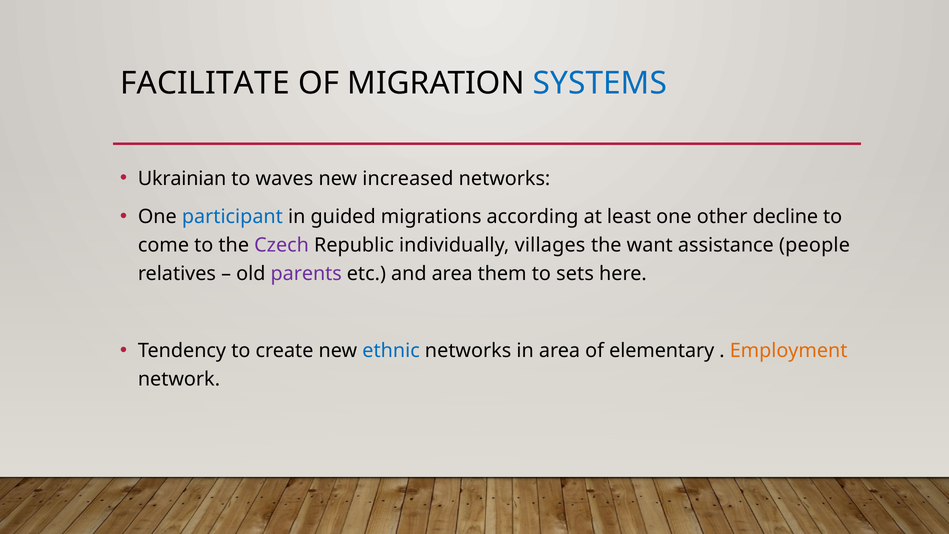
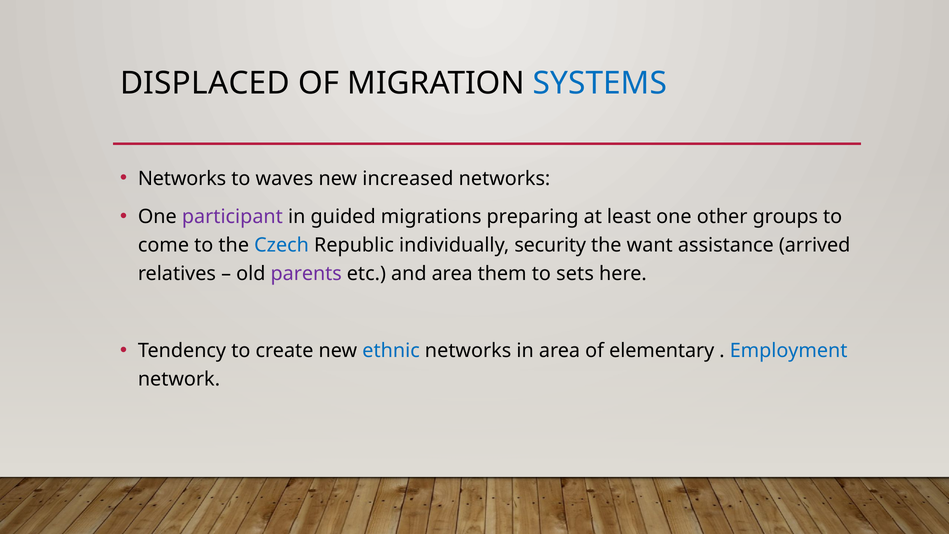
FACILITATE: FACILITATE -> DISPLACED (205, 83)
Ukrainian: Ukrainian -> Networks (182, 178)
participant colour: blue -> purple (232, 217)
according: according -> preparing (533, 217)
decline: decline -> groups (785, 217)
Czech colour: purple -> blue (282, 245)
villages: villages -> security (550, 245)
people: people -> arrived (815, 245)
Employment colour: orange -> blue (789, 351)
